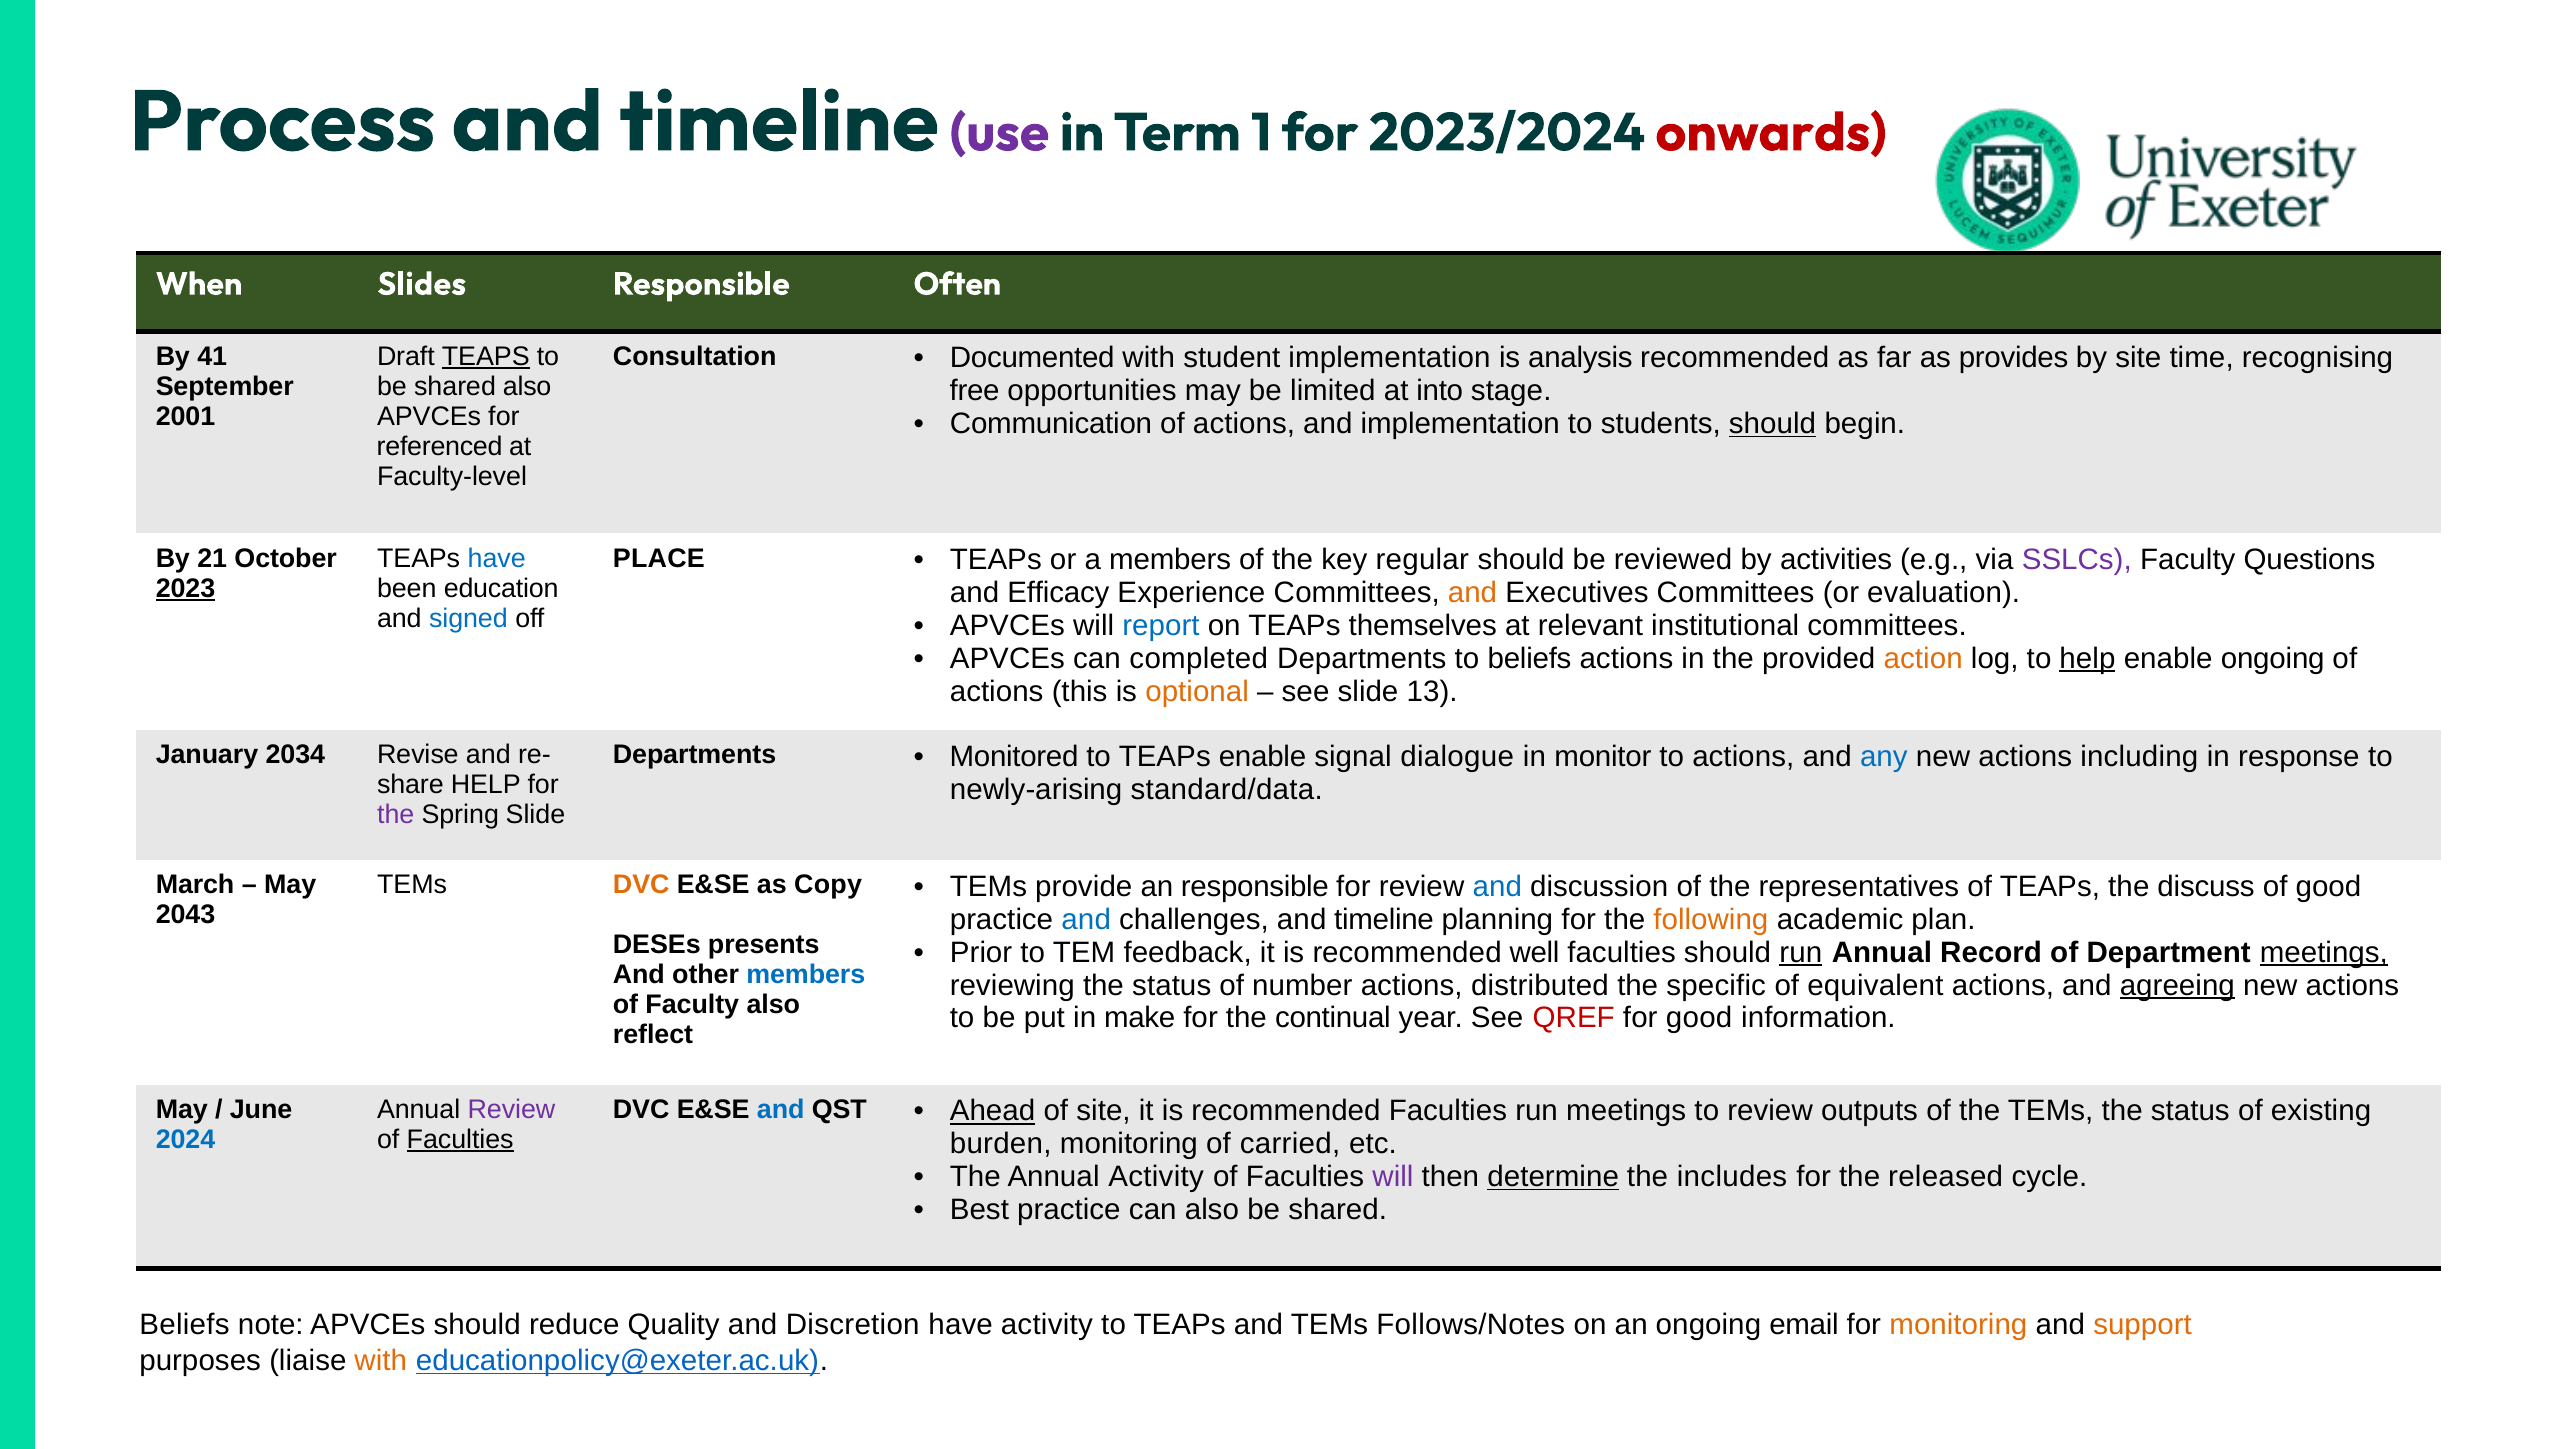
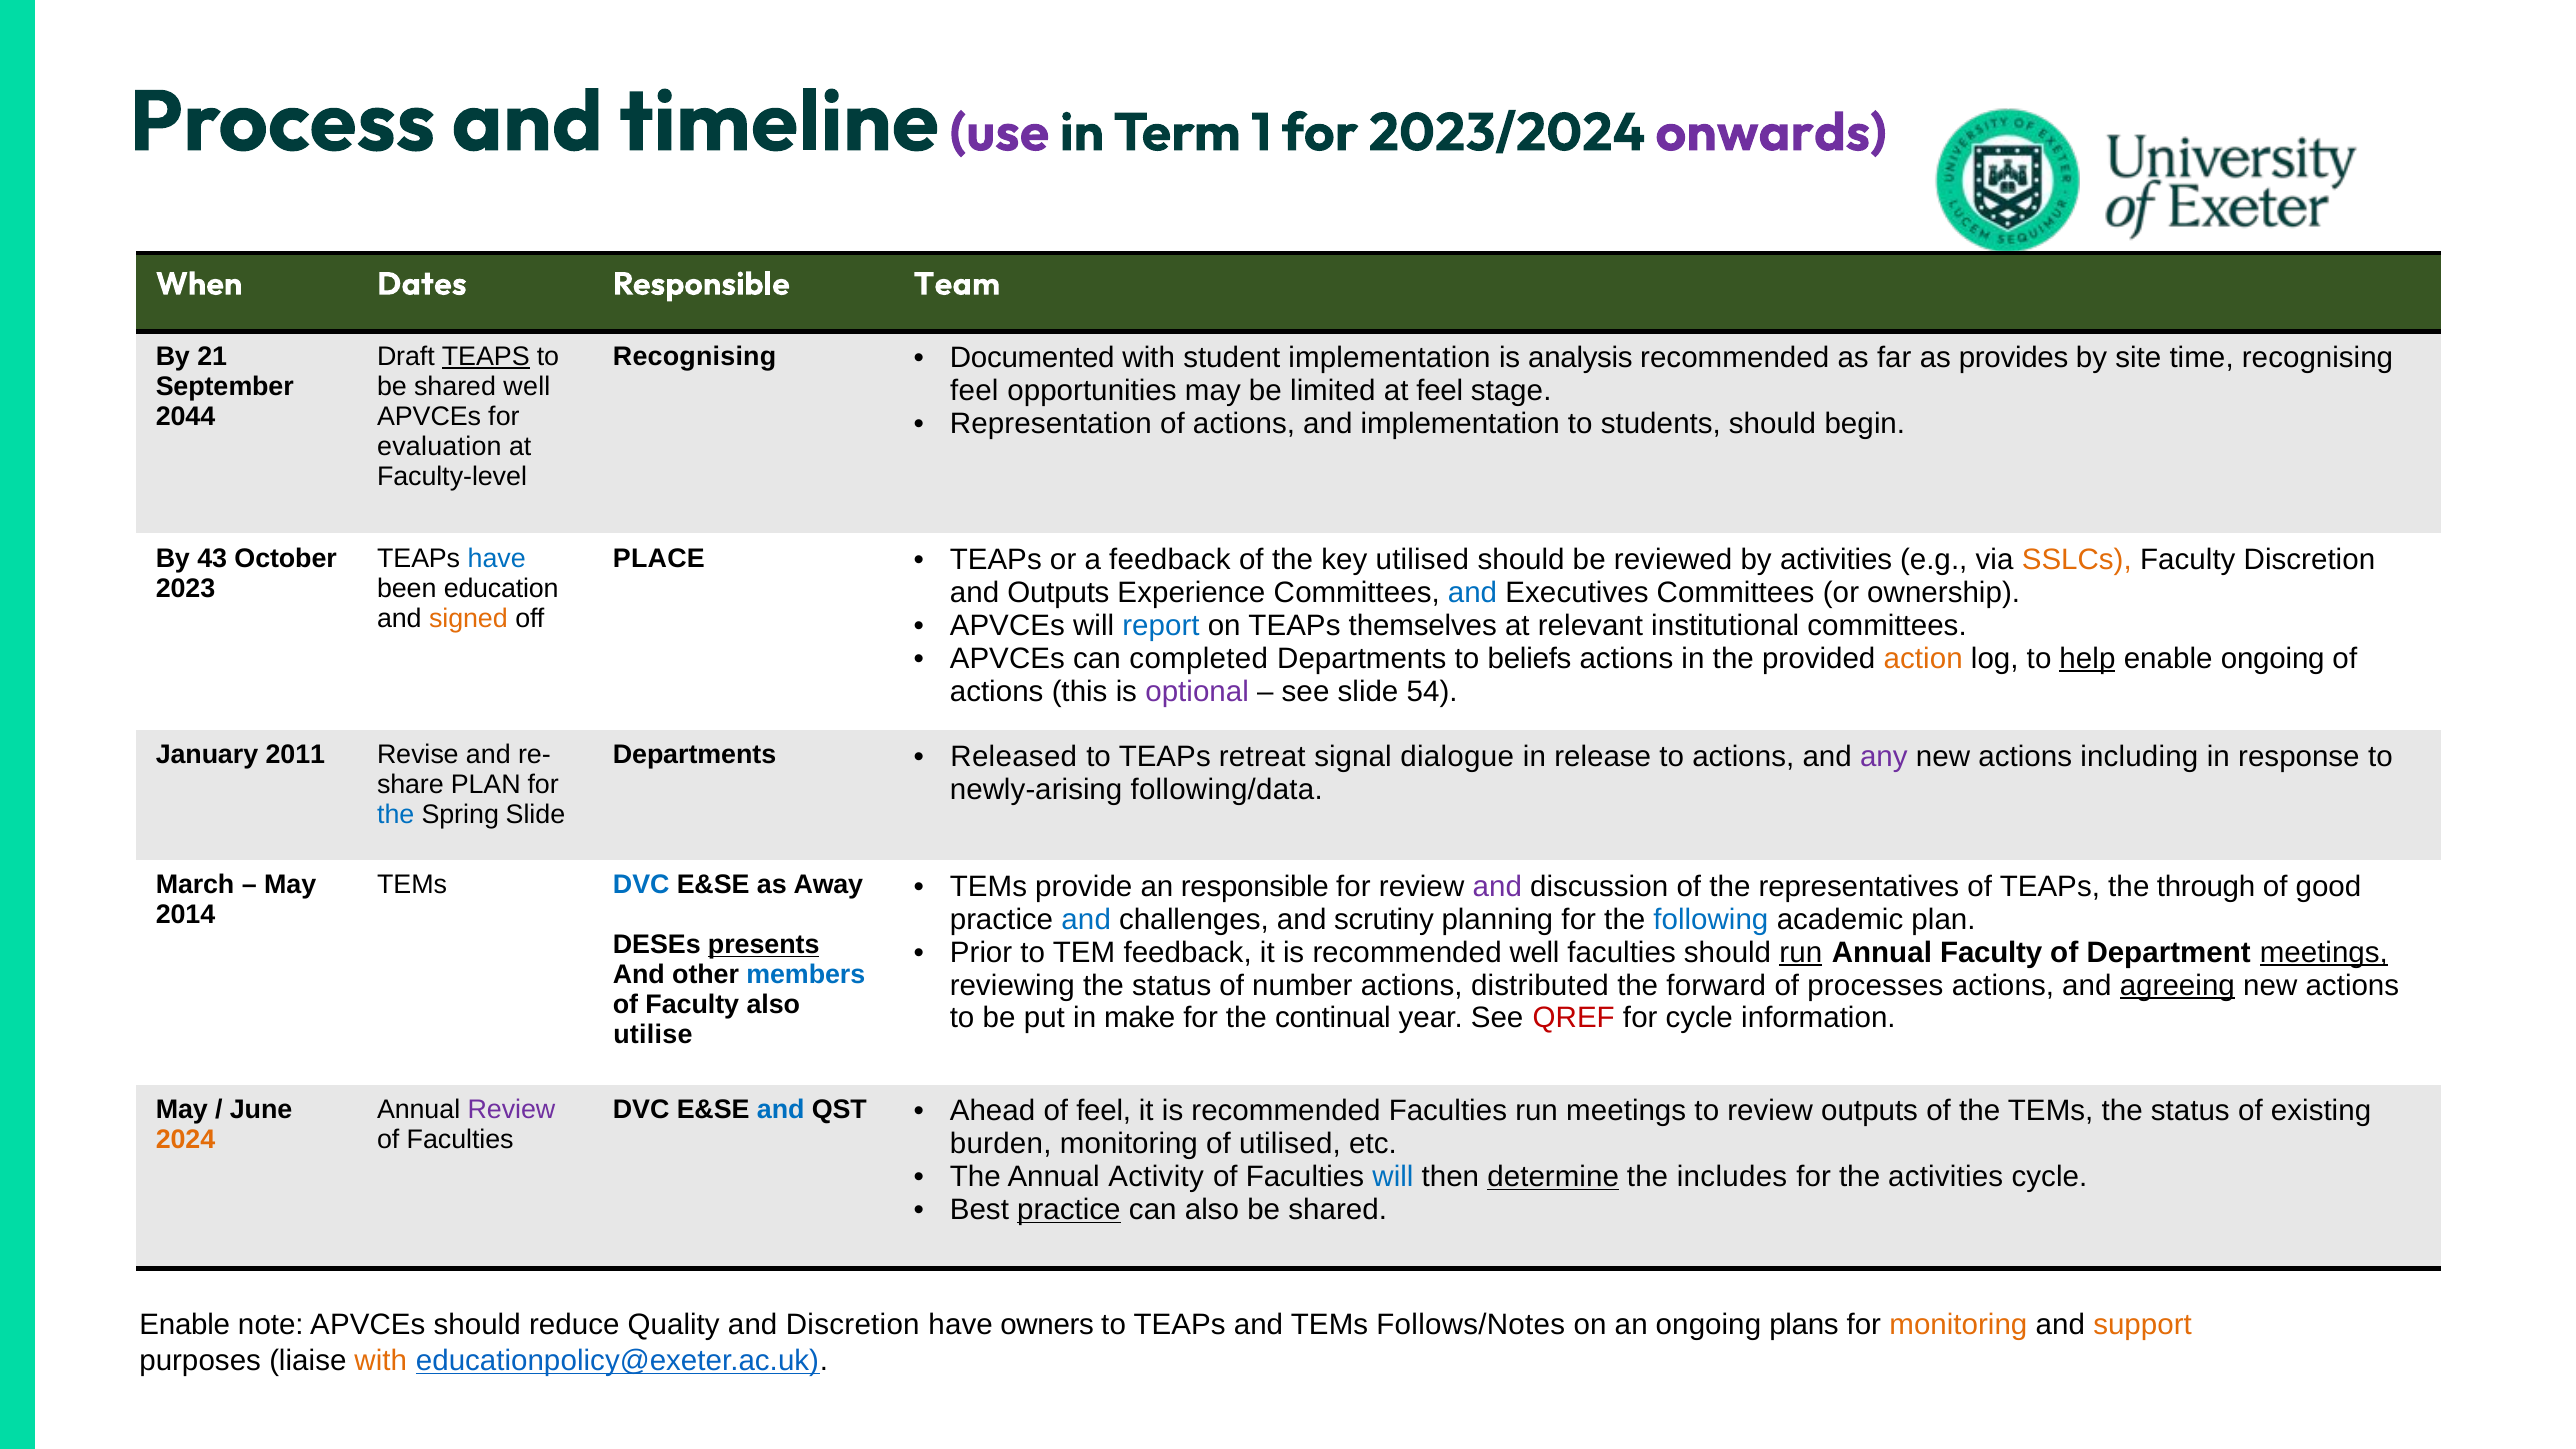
onwards colour: red -> purple (1771, 133)
Slides: Slides -> Dates (422, 284)
Often: Often -> Team (957, 284)
41: 41 -> 21 (212, 356)
Consultation: Consultation -> Recognising (695, 356)
shared also: also -> well (527, 386)
free: free -> feel (974, 391)
at into: into -> feel (1440, 391)
2001: 2001 -> 2044 (186, 416)
Communication: Communication -> Representation (1051, 424)
should underline: present -> none (1773, 424)
referenced: referenced -> evaluation (439, 446)
21: 21 -> 43 (212, 558)
a members: members -> feedback (1170, 560)
key regular: regular -> utilised (1422, 560)
SSLCs colour: purple -> orange (2077, 560)
Faculty Questions: Questions -> Discretion (2309, 560)
2023 underline: present -> none (186, 588)
and Efficacy: Efficacy -> Outputs (1058, 593)
and colour: orange -> blue (1473, 593)
evaluation: evaluation -> ownership (1944, 593)
signed colour: blue -> orange (468, 618)
optional colour: orange -> purple (1197, 691)
13: 13 -> 54 (1432, 691)
2034: 2034 -> 2011 (295, 755)
Monitored: Monitored -> Released (1014, 757)
TEAPs enable: enable -> retreat (1262, 757)
monitor: monitor -> release (1603, 757)
any colour: blue -> purple (1884, 757)
HELP: HELP -> PLAN (486, 785)
standard/data: standard/data -> following/data (1227, 789)
the colour: purple -> blue (396, 815)
DVC colour: orange -> blue (641, 885)
Copy: Copy -> Away (828, 885)
and colour: blue -> purple (1497, 887)
discuss: discuss -> through (2206, 887)
2043: 2043 -> 2014 (186, 915)
challenges and timeline: timeline -> scrutiny (1384, 920)
following colour: orange -> blue (1711, 920)
presents underline: none -> present (764, 945)
Annual Record: Record -> Faculty (1991, 952)
specific: specific -> forward (1716, 985)
equivalent: equivalent -> processes (1875, 985)
for good: good -> cycle (1699, 1018)
reflect: reflect -> utilise (653, 1035)
Ahead underline: present -> none (993, 1111)
of site: site -> feel (1104, 1111)
2024 colour: blue -> orange (186, 1140)
Faculties underline: present -> none (460, 1140)
of carried: carried -> utilised (1290, 1144)
will colour: purple -> blue (1393, 1177)
the released: released -> activities (1946, 1177)
practice underline: none -> present (1069, 1210)
Beliefs: Beliefs -> Enable (185, 1325)
have activity: activity -> owners (1047, 1325)
email: email -> plans (1804, 1325)
